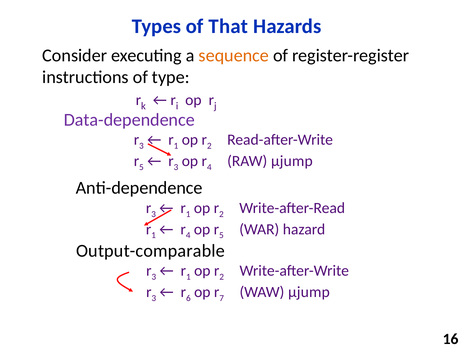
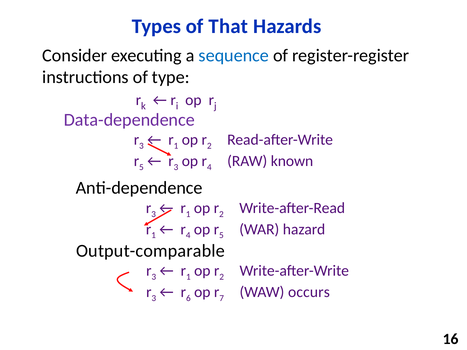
sequence colour: orange -> blue (234, 56)
RAW µjump: µjump -> known (292, 161)
WAW µjump: µjump -> occurs (309, 292)
